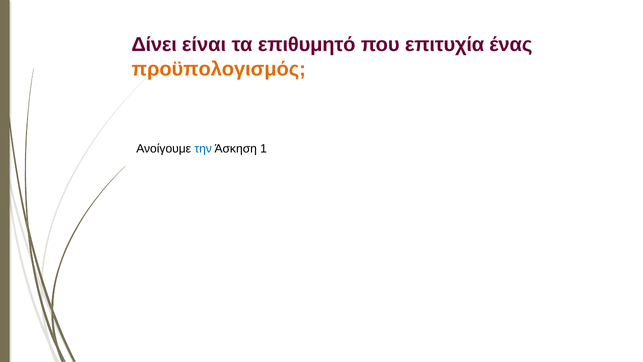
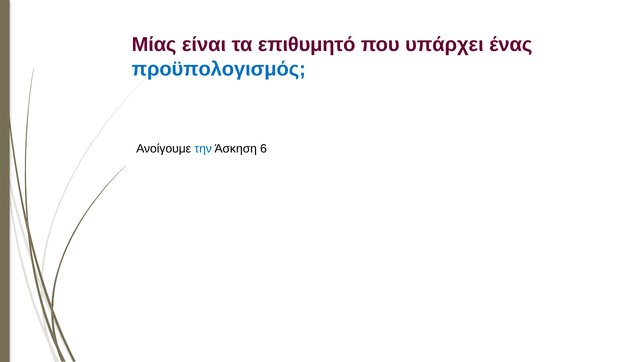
Δίνει: Δίνει -> Μίας (154, 45)
επιτυχία: επιτυχία -> υπάρχει (444, 45)
προϋπολογισμός colour: orange -> blue (219, 69)
1: 1 -> 6 (264, 148)
